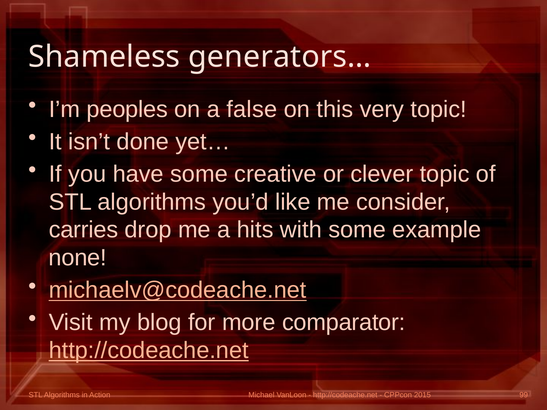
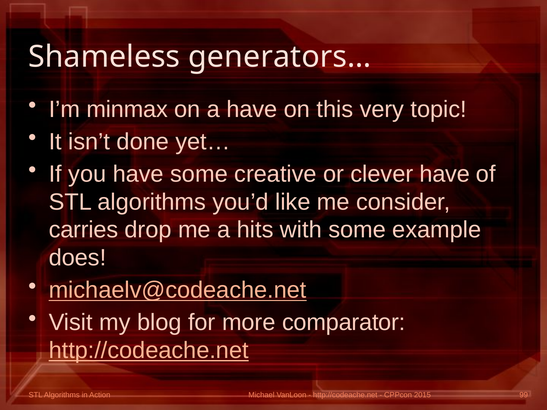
peoples: peoples -> minmax (127, 109)
a false: false -> have (252, 109)
clever topic: topic -> have (445, 174)
none: none -> does (78, 258)
